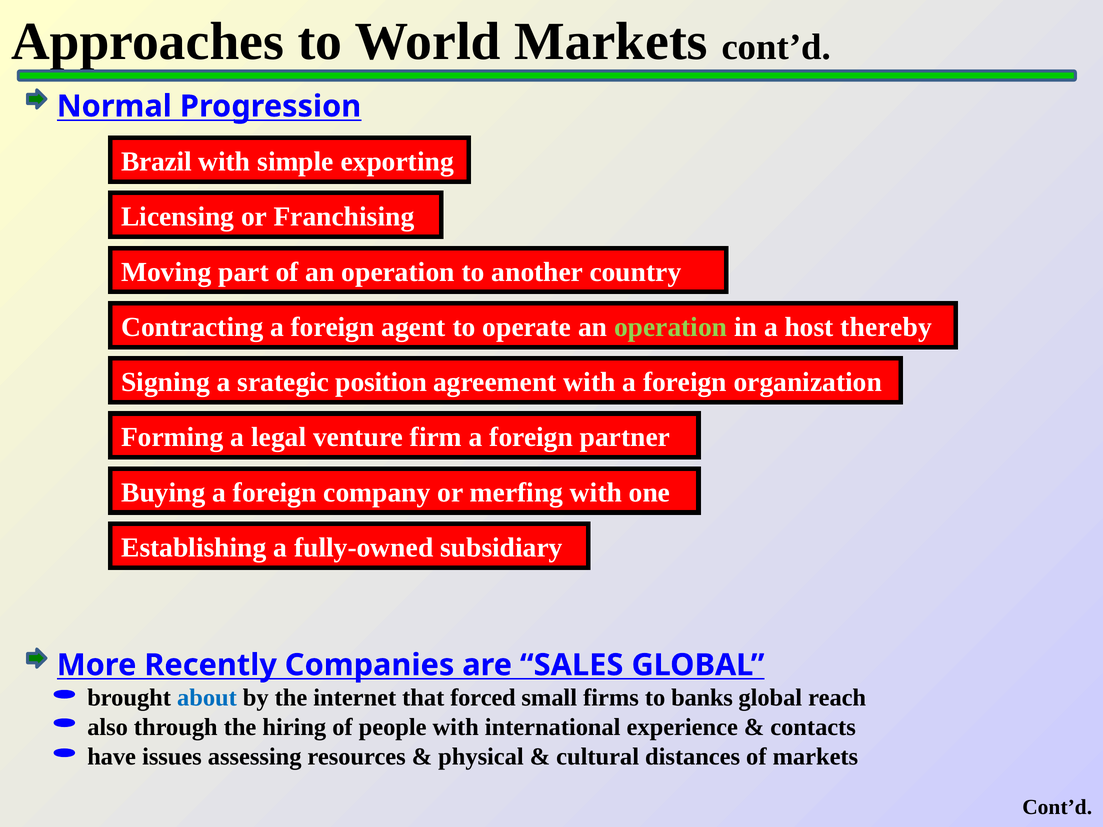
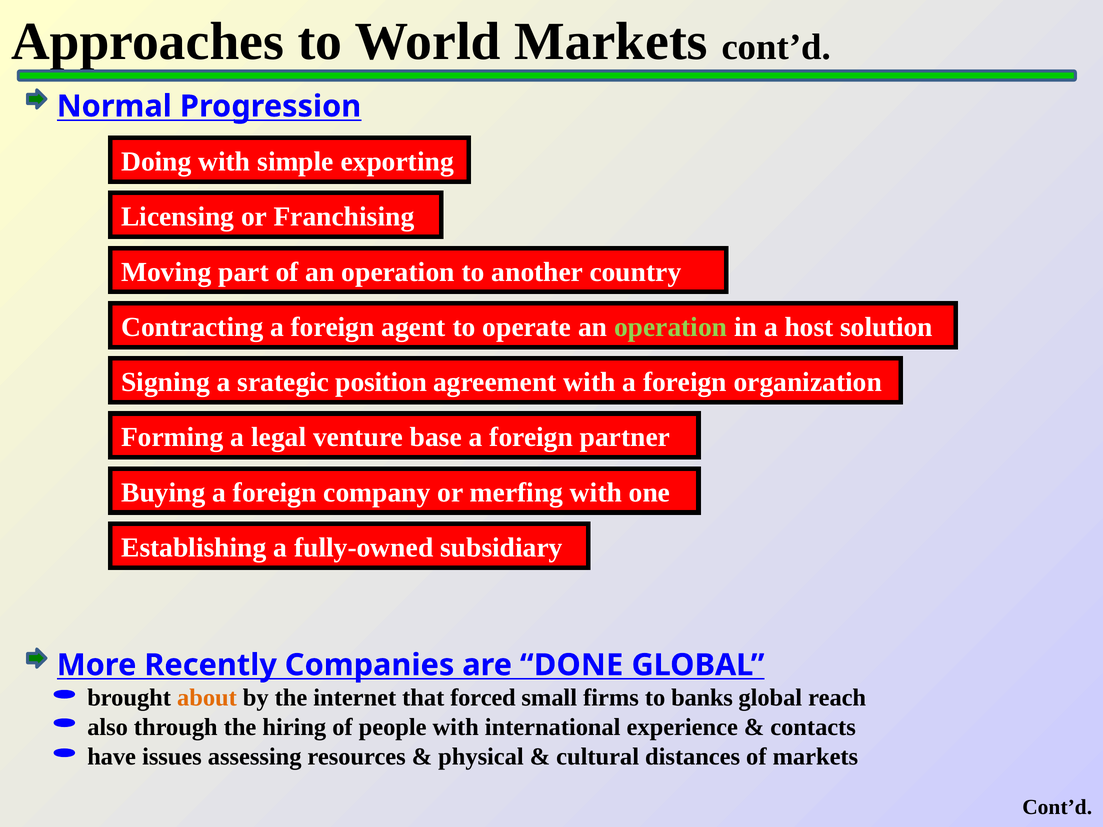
Brazil: Brazil -> Doing (156, 162)
thereby: thereby -> solution (886, 327)
firm: firm -> base (436, 437)
SALES: SALES -> DONE (572, 665)
about colour: blue -> orange (207, 698)
